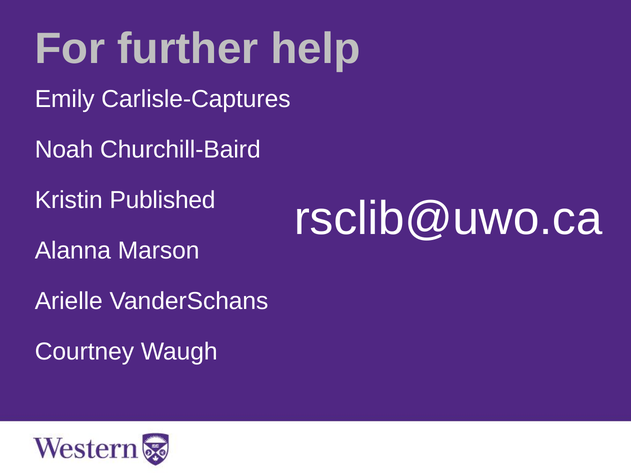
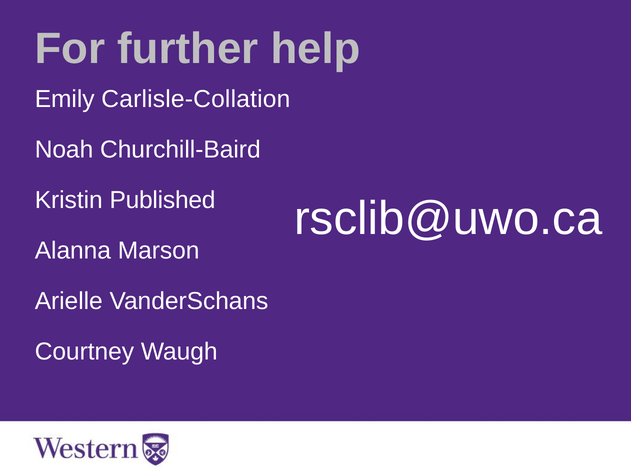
Carlisle-Captures: Carlisle-Captures -> Carlisle-Collation (196, 99)
